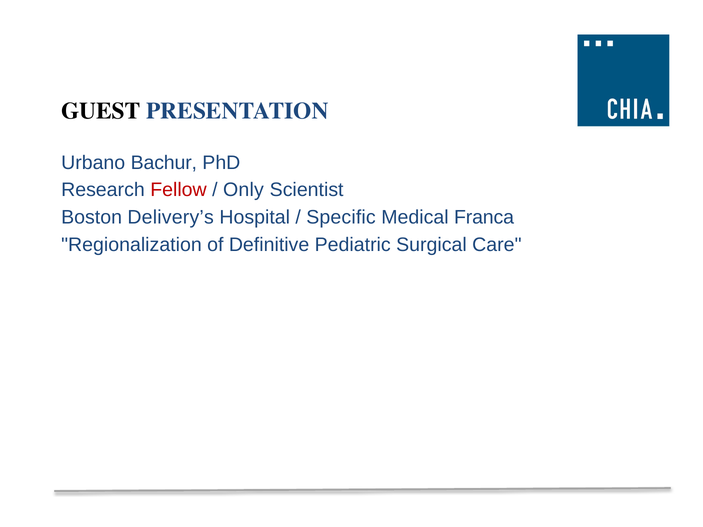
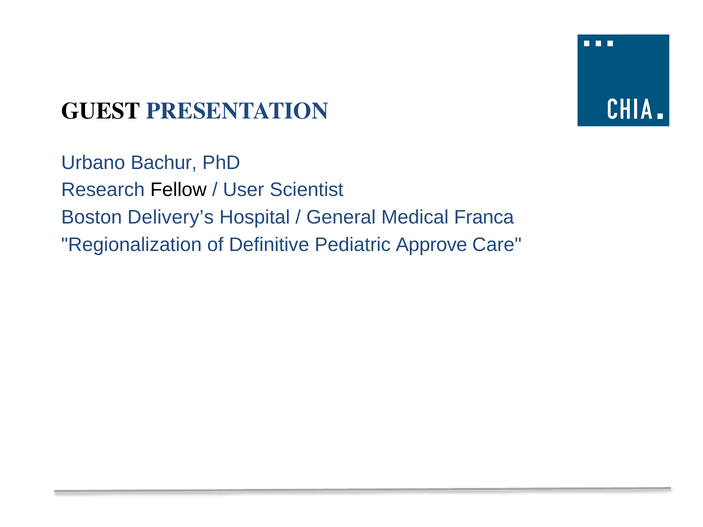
Fellow colour: red -> black (178, 190)
Only: Only -> User (244, 190)
Specific: Specific -> General (341, 217)
Surgical: Surgical -> Approve (432, 245)
